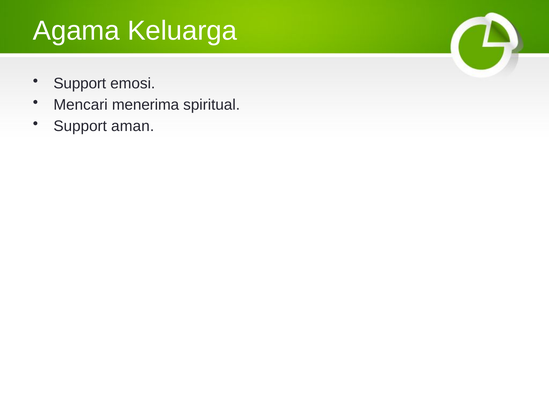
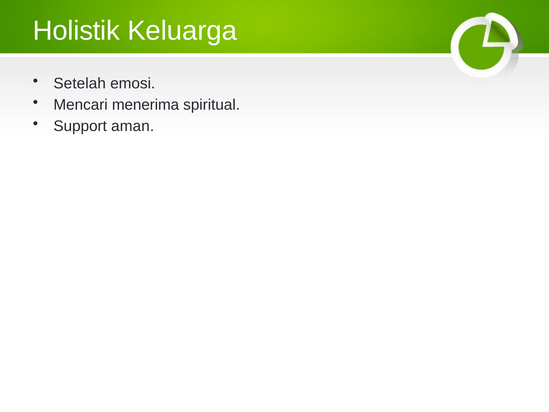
Agama: Agama -> Holistik (76, 31)
Support: Support -> Setelah (80, 83)
